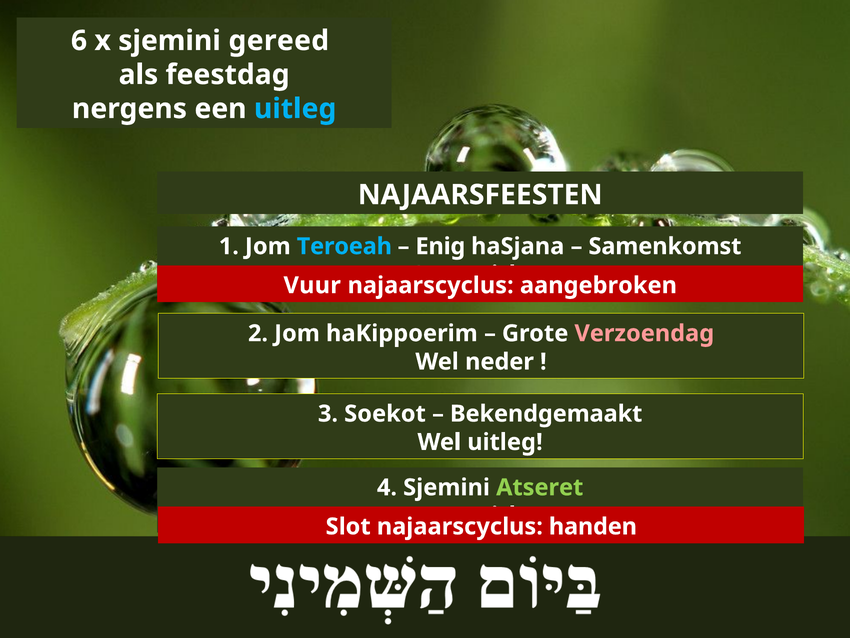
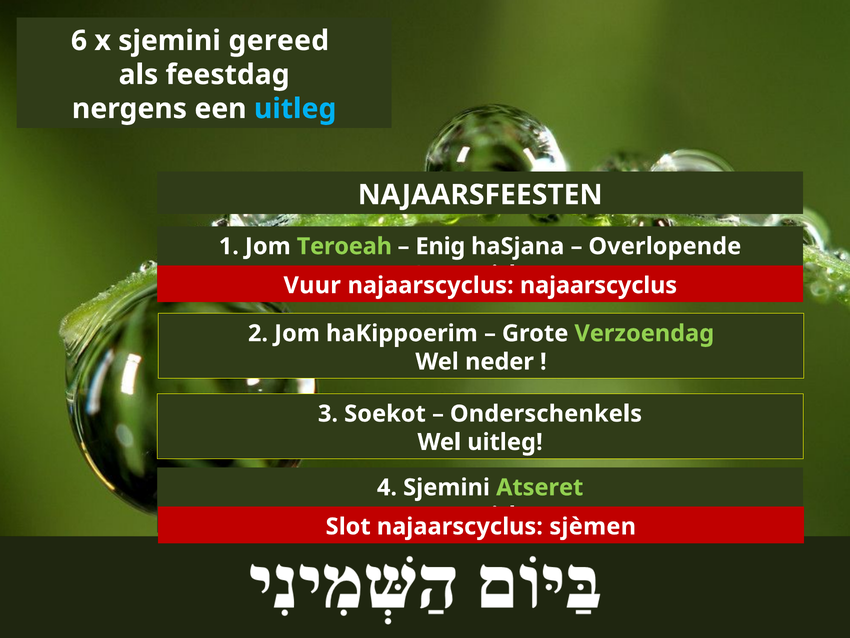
Teroeah colour: light blue -> light green (344, 246)
Samenkomst: Samenkomst -> Overlopende (665, 246)
aangebroken: aangebroken -> najaarscyclus (599, 285)
Verzoendag colour: pink -> light green (644, 333)
Bekendgemaakt: Bekendgemaakt -> Onderschenkels (546, 413)
handen: handen -> sjèmen (593, 526)
